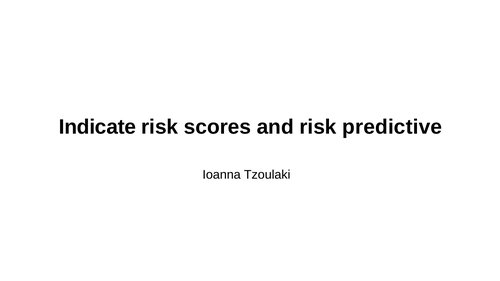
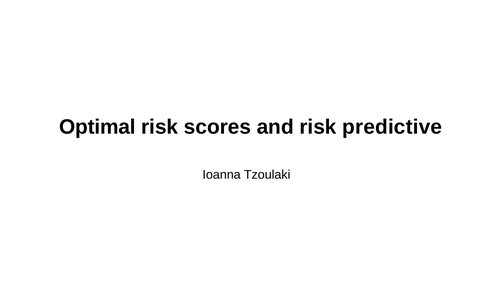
Indicate: Indicate -> Optimal (97, 127)
